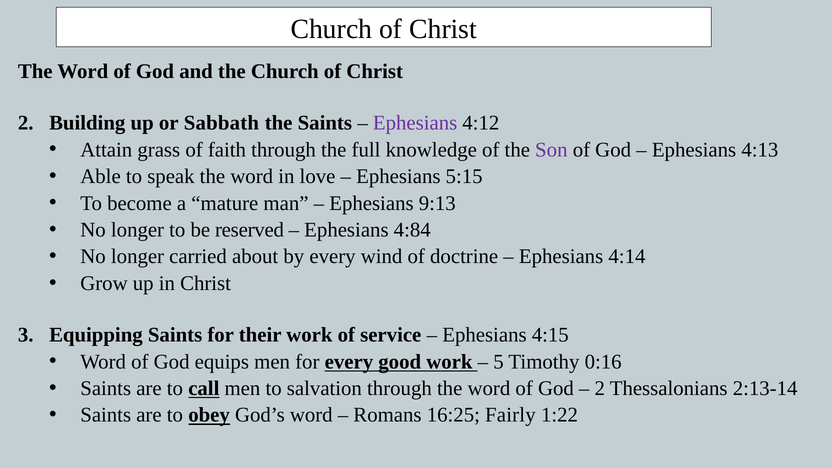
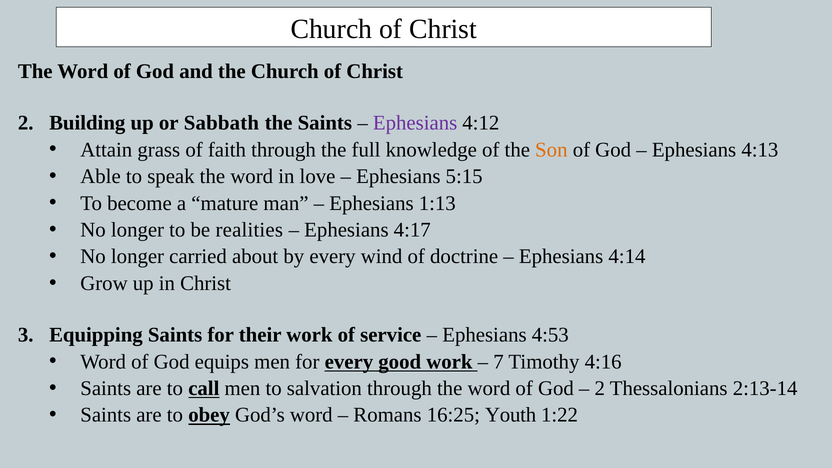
Son colour: purple -> orange (551, 150)
9:13: 9:13 -> 1:13 (437, 203)
reserved: reserved -> realities (249, 230)
4:84: 4:84 -> 4:17 (412, 230)
4:15: 4:15 -> 4:53 (550, 335)
5: 5 -> 7 (499, 362)
0:16: 0:16 -> 4:16 (603, 362)
Fairly: Fairly -> Youth (511, 415)
